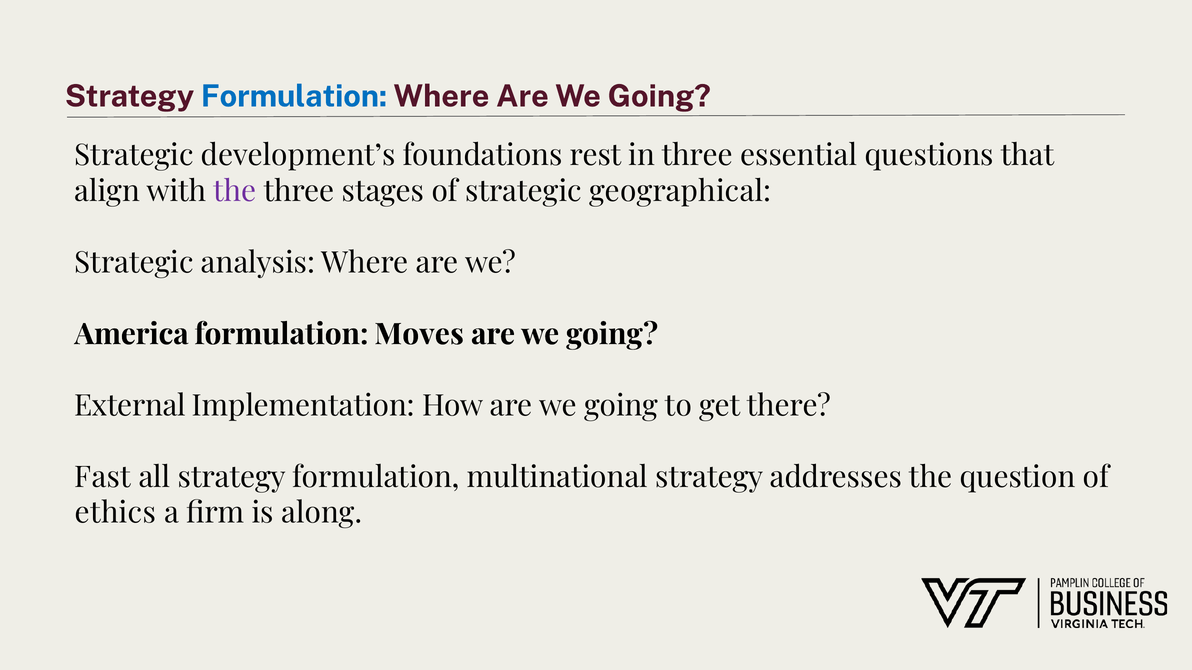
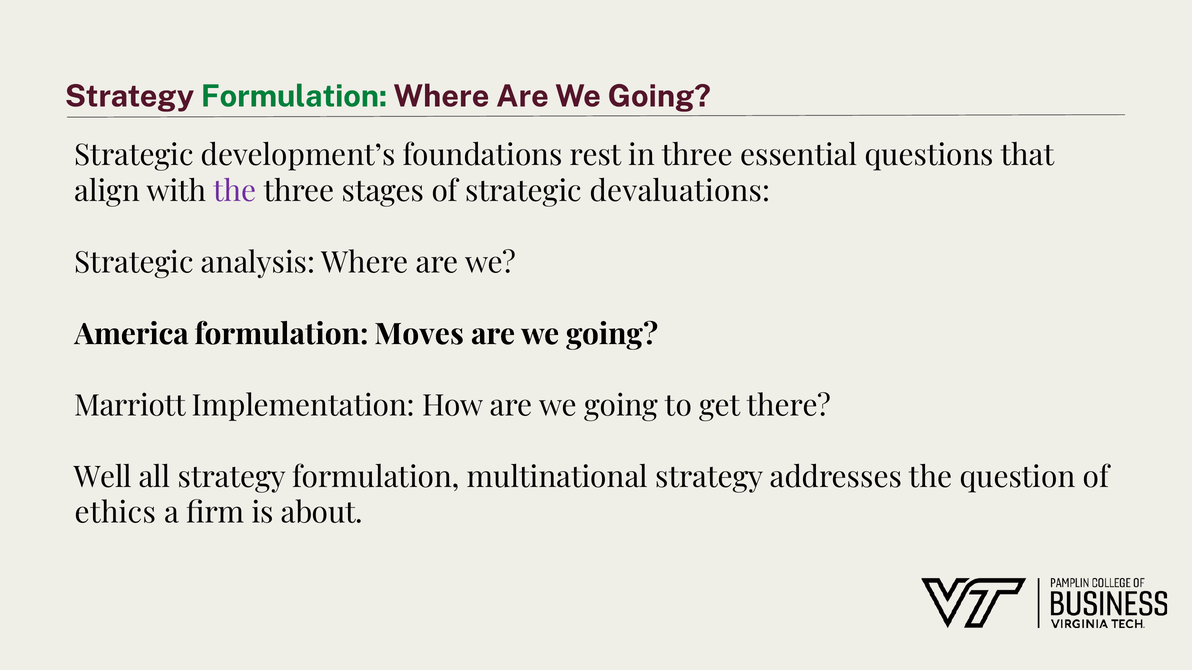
Formulation colour: blue -> green (294, 96)
geographical: geographical -> devaluations (680, 192)
External: External -> Marriott (130, 406)
Fast: Fast -> Well (103, 478)
along: along -> about (322, 513)
